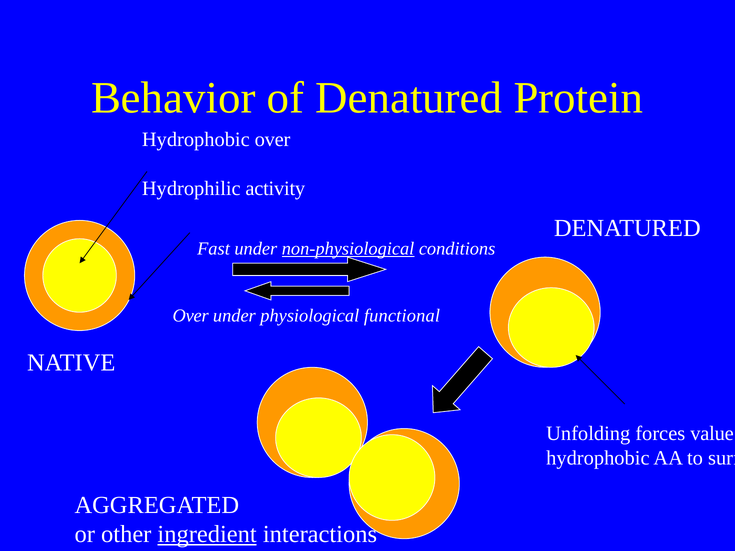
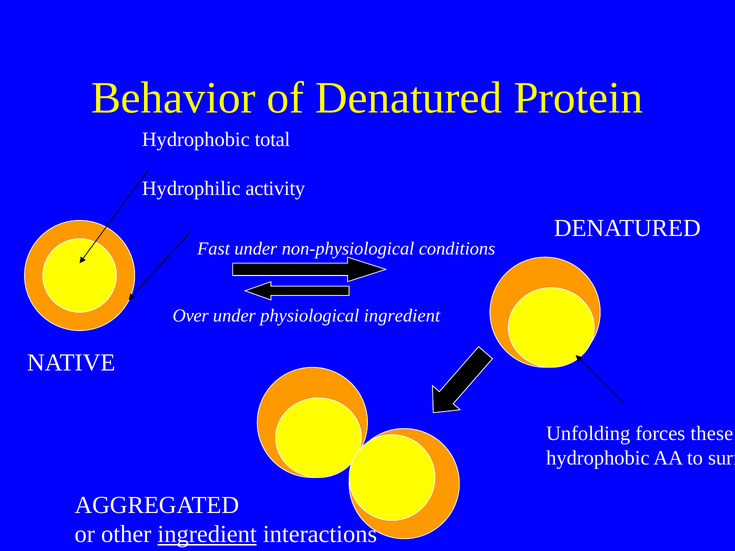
Hydrophobic over: over -> total (273, 140)
non-physiological underline: present -> none (348, 249)
physiological functional: functional -> ingredient (402, 316)
value: value -> these (712, 434)
